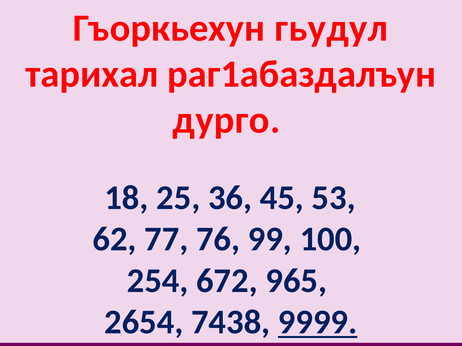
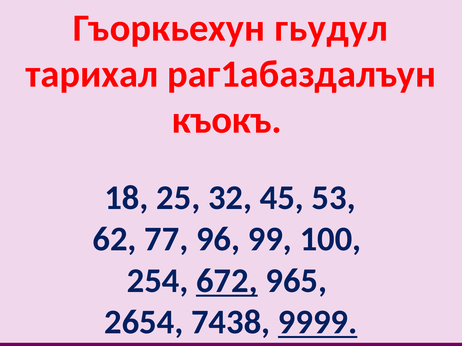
дурго: дурго -> къокъ (227, 120)
36: 36 -> 32 (230, 198)
76: 76 -> 96 (218, 240)
672 underline: none -> present (227, 281)
